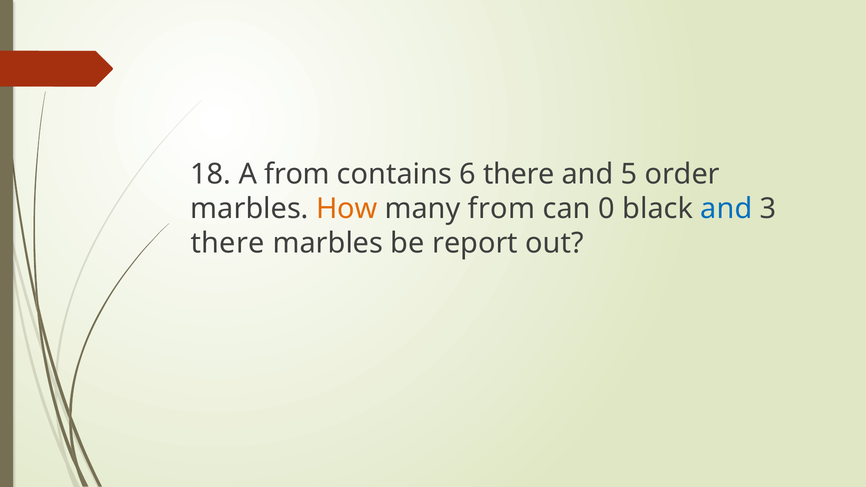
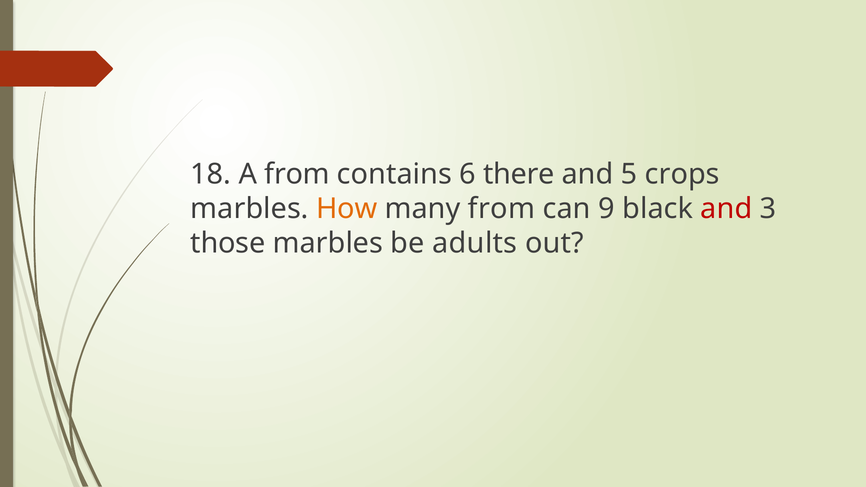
order: order -> crops (682, 174)
0: 0 -> 9 (607, 209)
and colour: blue -> red (726, 209)
there: there -> those (228, 244)
report: report -> adults (475, 244)
